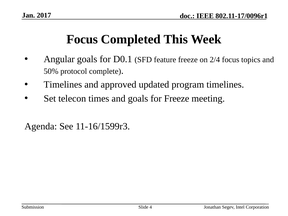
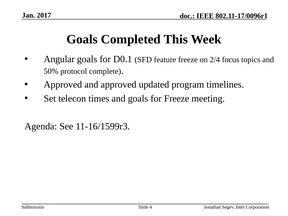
Focus: Focus -> Goals (82, 39)
Timelines: Timelines -> Approved (63, 85)
